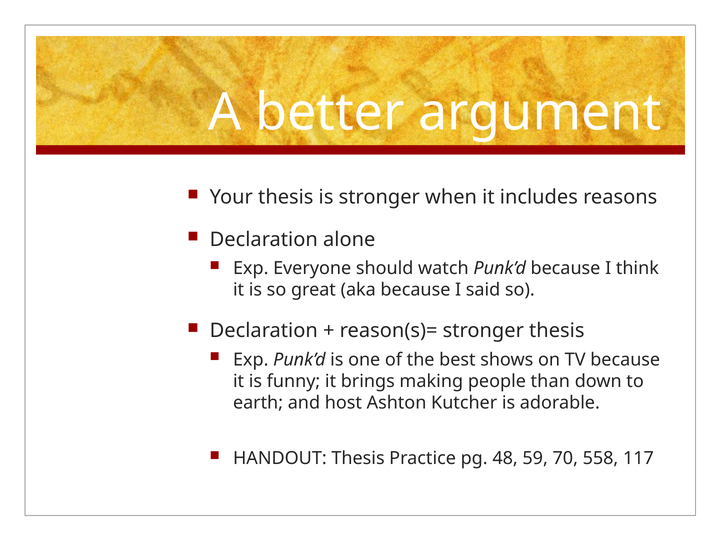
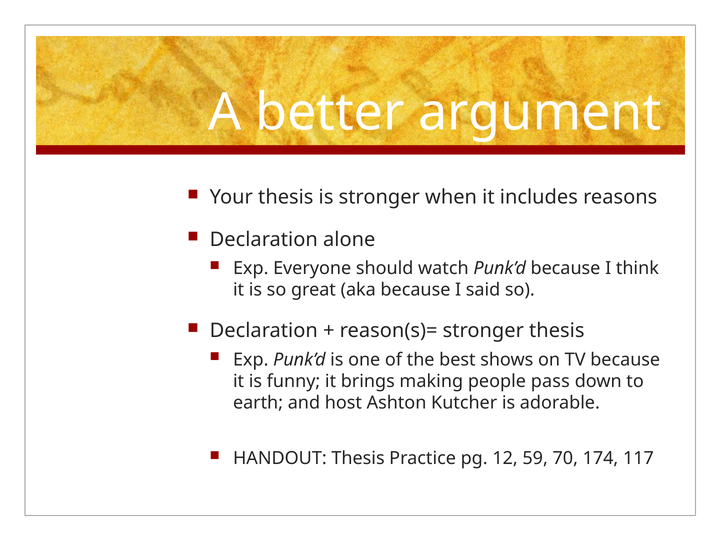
than: than -> pass (550, 381)
48: 48 -> 12 (505, 458)
558: 558 -> 174 (600, 458)
